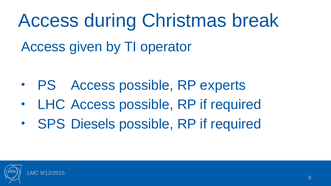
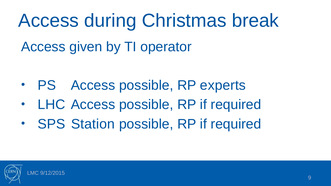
Diesels: Diesels -> Station (93, 124)
